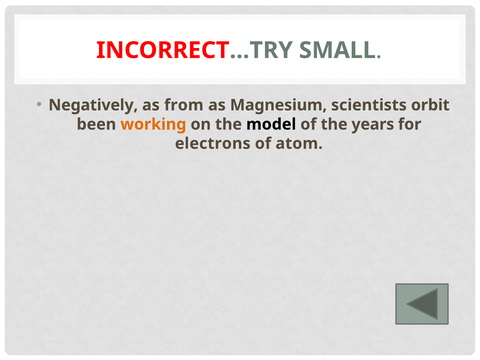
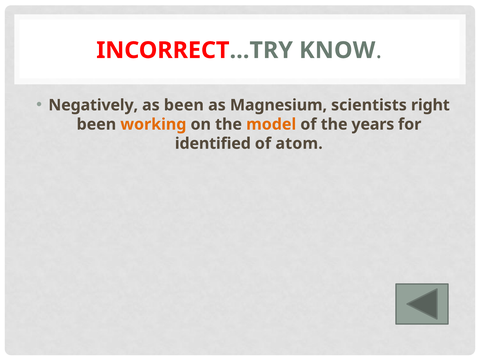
SMALL: SMALL -> KNOW (337, 50)
as from: from -> been (184, 105)
orbit: orbit -> right (430, 105)
model colour: black -> orange (271, 124)
electrons: electrons -> identified (213, 144)
